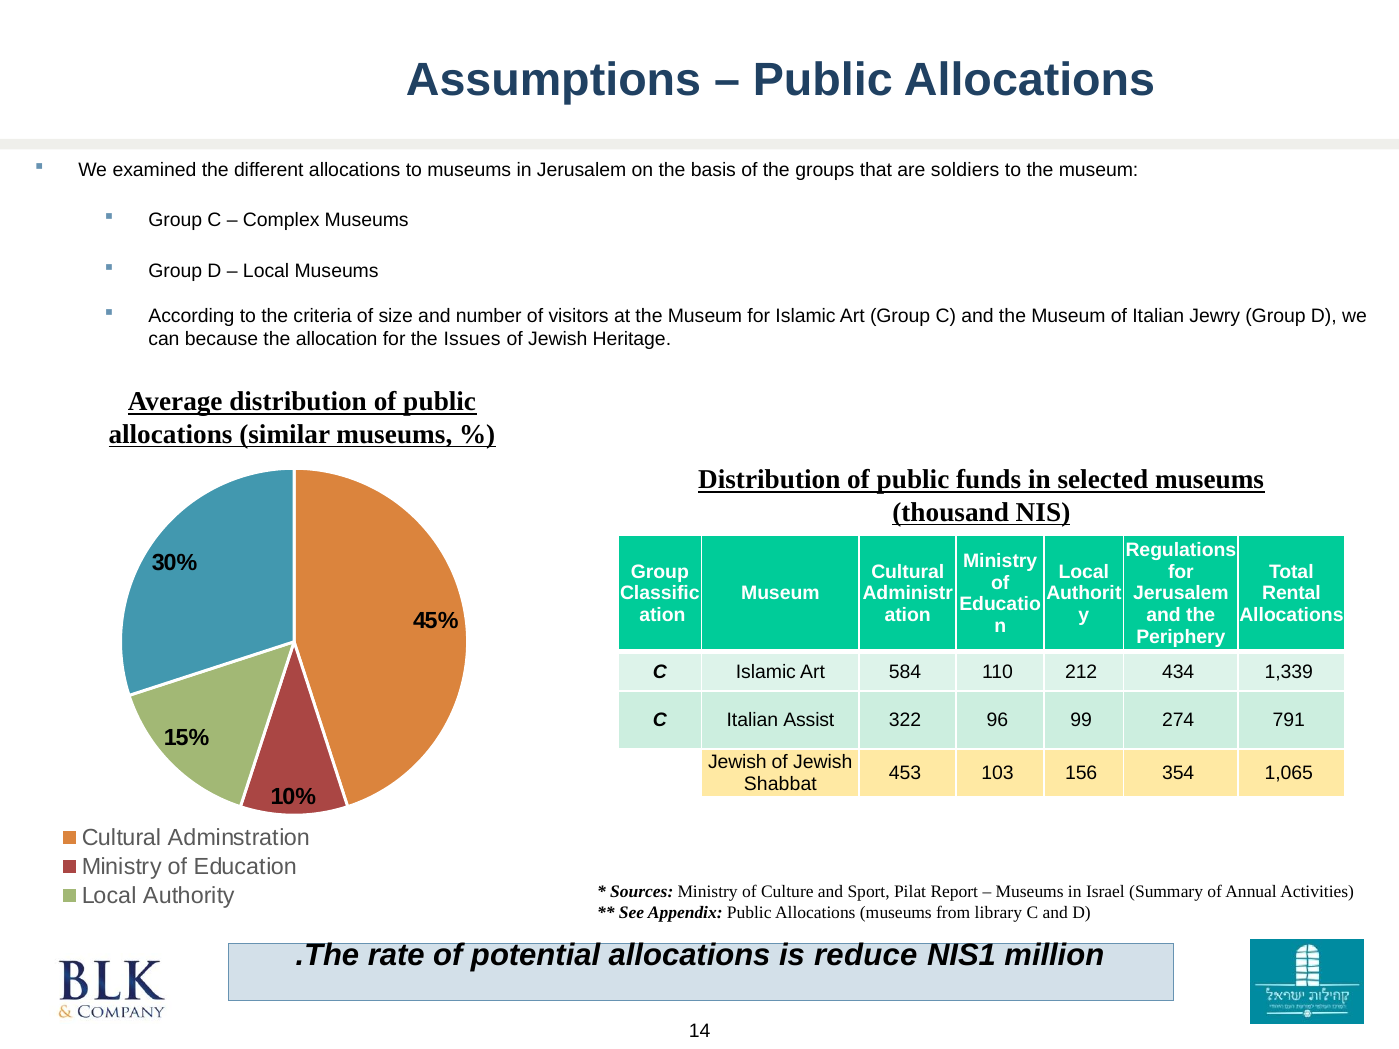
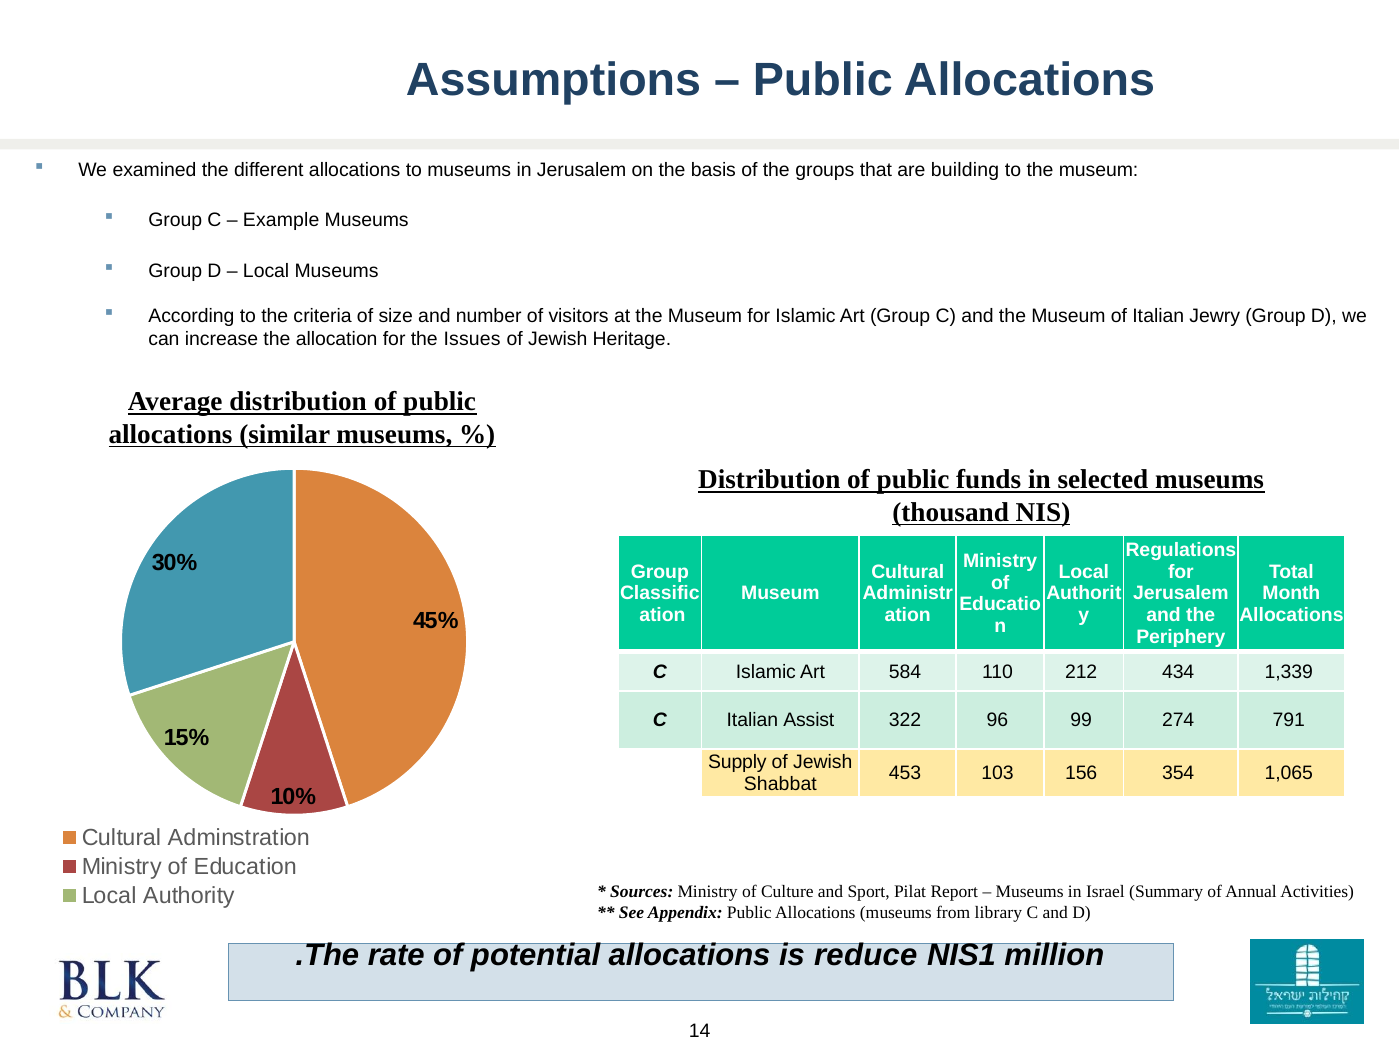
soldiers: soldiers -> building (965, 170)
Complex: Complex -> Example (281, 221)
because: because -> increase (221, 339)
Rental: Rental -> Month (1291, 594)
Jewish: Jewish -> Supply (737, 762)
